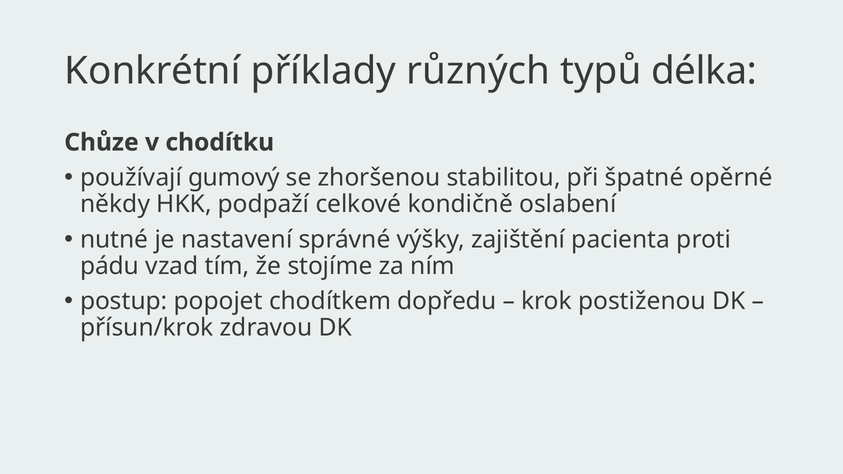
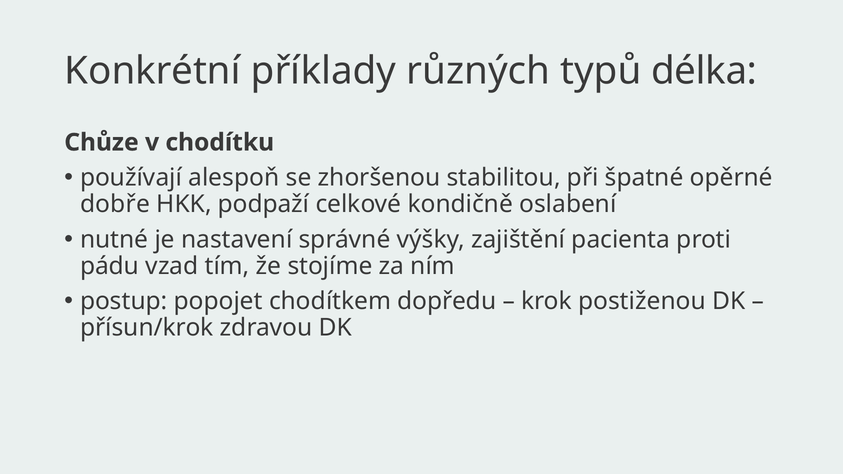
gumový: gumový -> alespoň (234, 178)
někdy: někdy -> dobře (115, 204)
